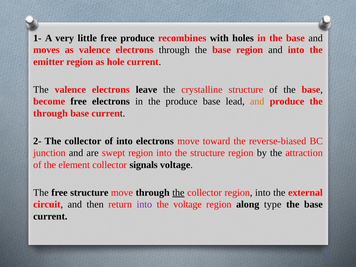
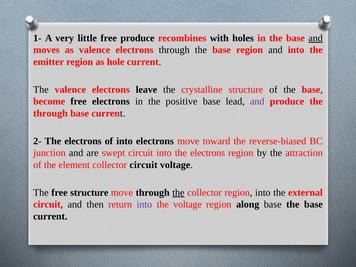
and underline: none -> present (316, 38)
the produce: produce -> positive (182, 101)
and colour: orange -> purple (257, 101)
2- The collector: collector -> electrons (83, 141)
swept region: region -> circuit (141, 153)
into the structure: structure -> electrons (208, 153)
collector signals: signals -> circuit (144, 165)
along type: type -> base (273, 204)
